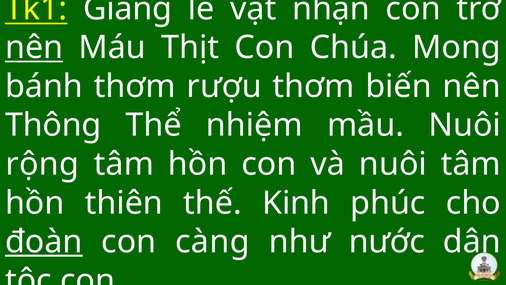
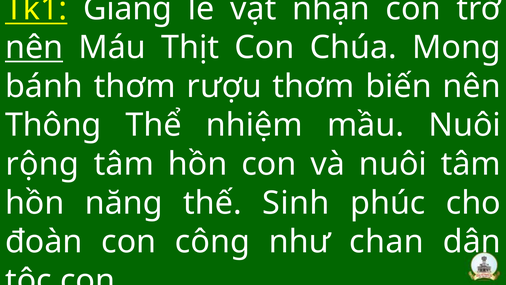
thiên: thiên -> năng (124, 203)
Kinh: Kinh -> Sinh (296, 203)
đoàn underline: present -> none (44, 242)
càng: càng -> công (212, 242)
nước: nước -> chan (387, 242)
